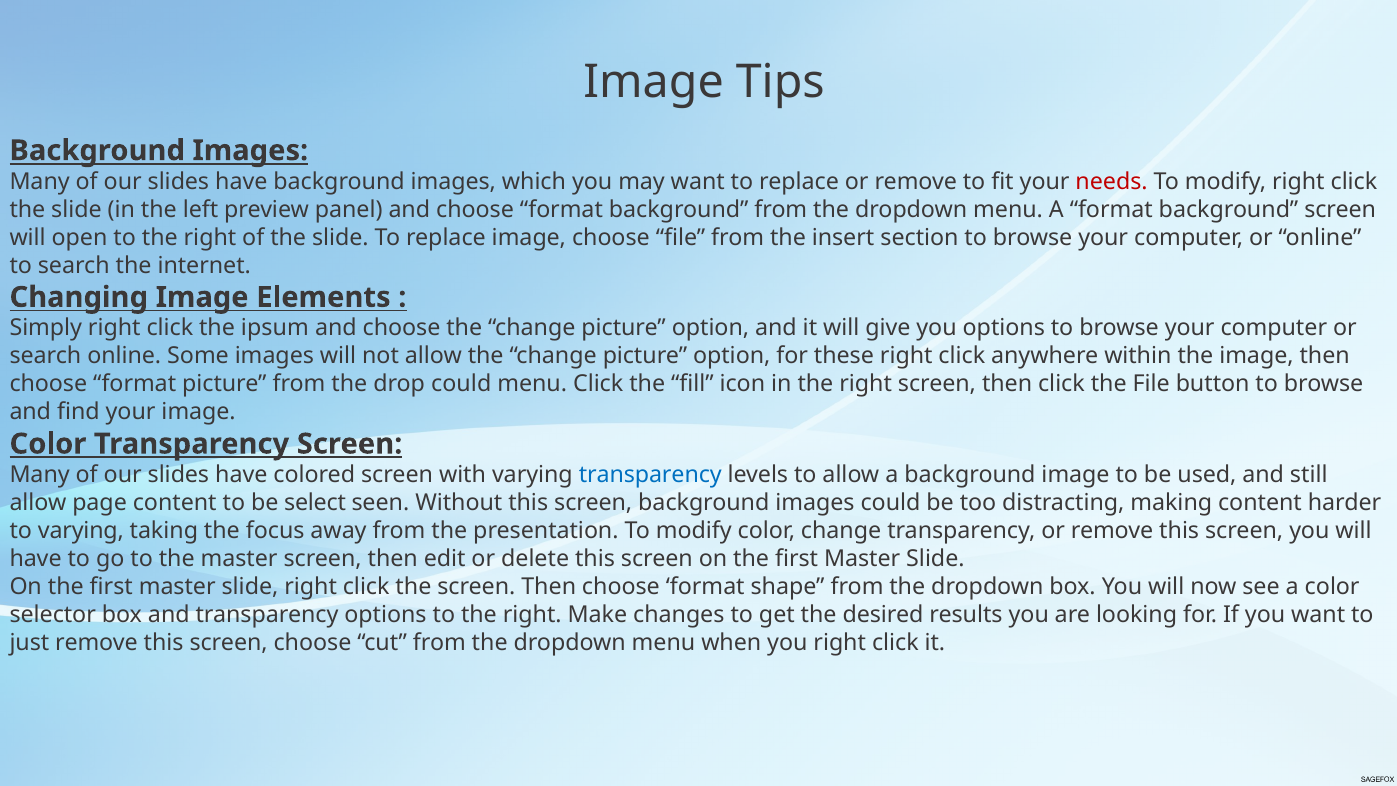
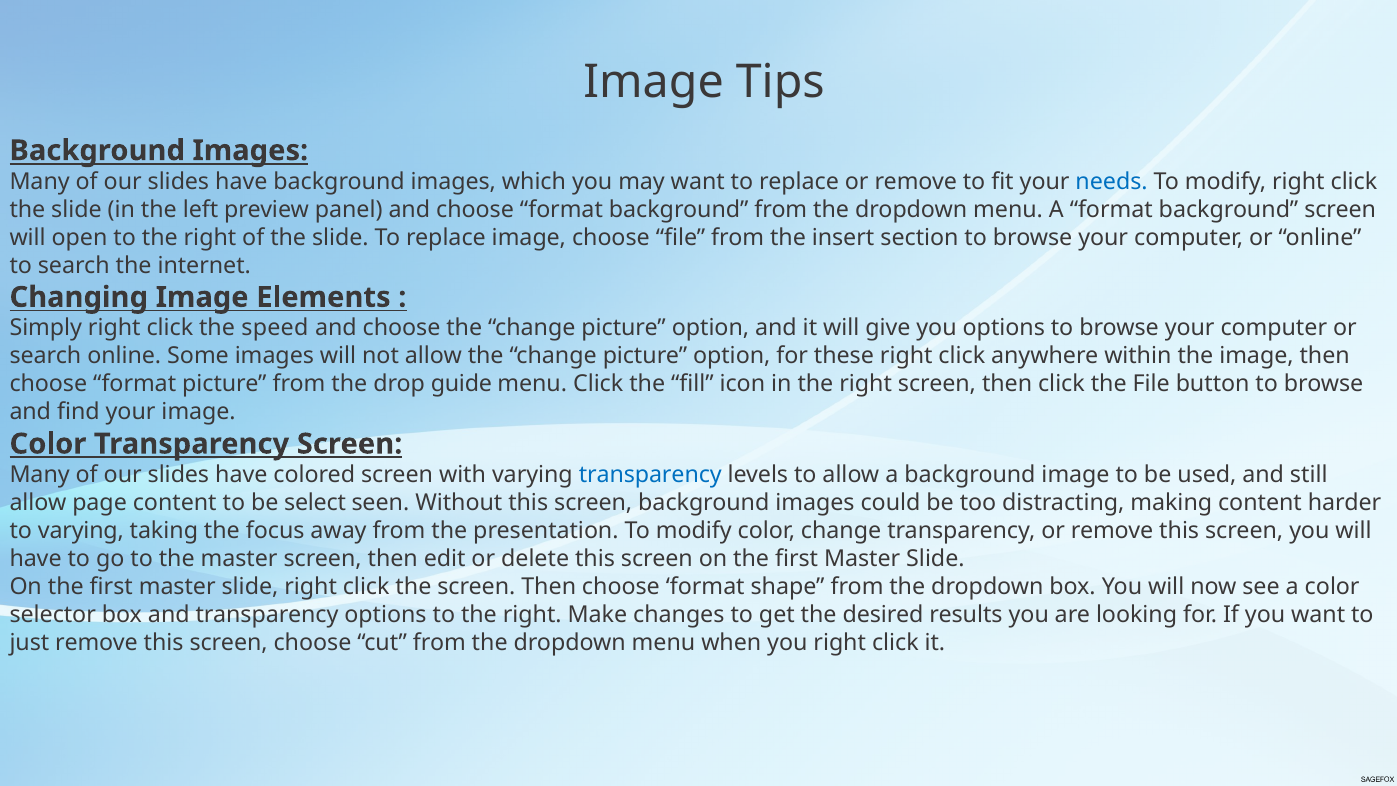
needs colour: red -> blue (1112, 182)
ipsum: ipsum -> speed (275, 328)
drop could: could -> guide (461, 384)
